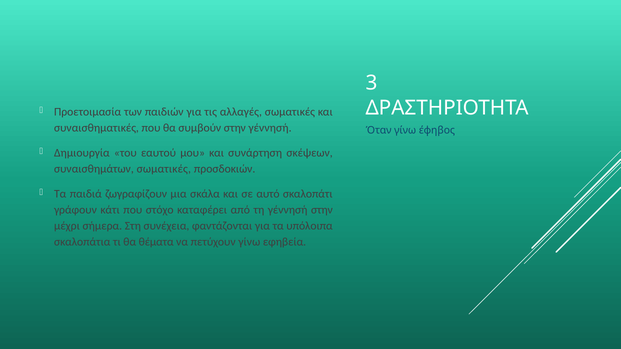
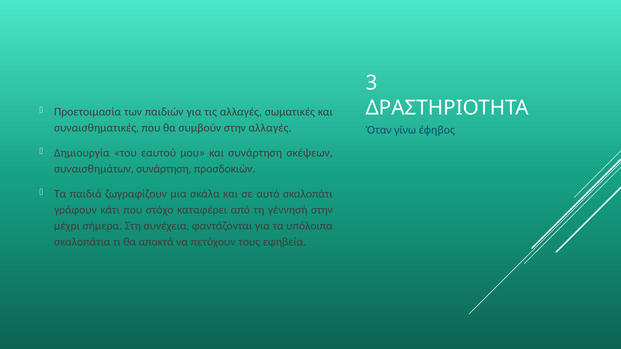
στην γέννησή: γέννησή -> αλλαγές (270, 128)
συναισθημάτων σωματικές: σωματικές -> συνάρτηση (164, 169)
θέματα: θέματα -> αποκτά (156, 242)
πετύχουν γίνω: γίνω -> τους (249, 242)
